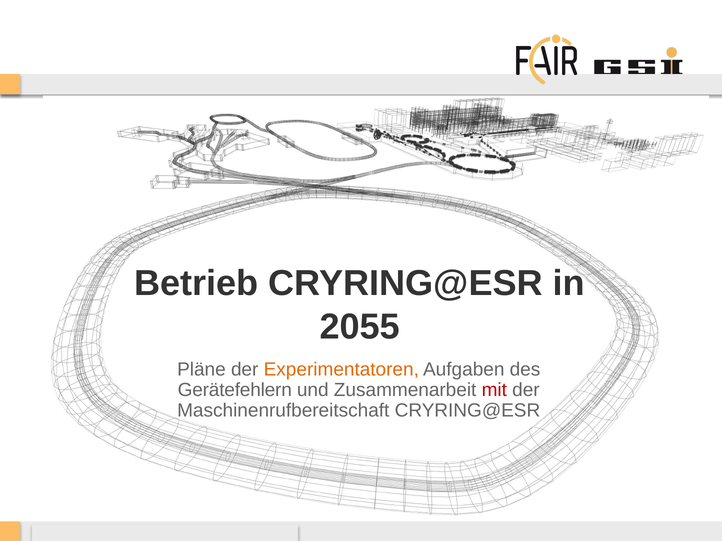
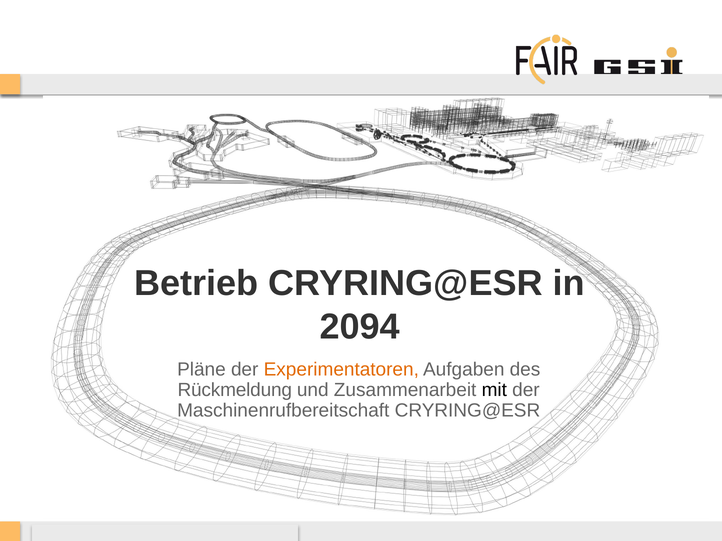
2055: 2055 -> 2094 (360, 327)
Gerätefehlern: Gerätefehlern -> Rückmeldung (235, 390)
mit colour: red -> black (494, 390)
